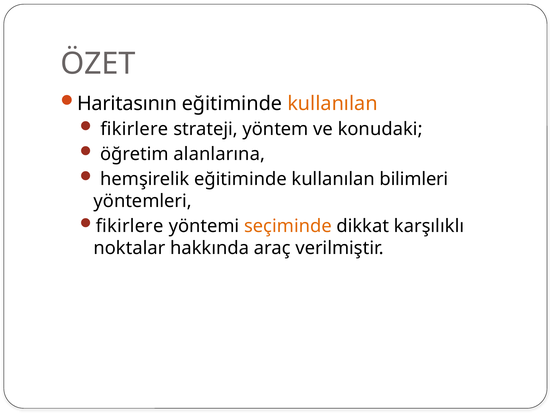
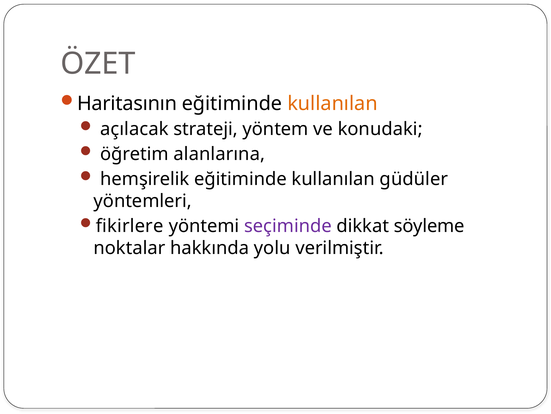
fikirlere: fikirlere -> açılacak (134, 129)
bilimleri: bilimleri -> güdüler (414, 179)
seçiminde colour: orange -> purple (288, 226)
karşılıklı: karşılıklı -> söyleme (429, 226)
araç: araç -> yolu (272, 248)
